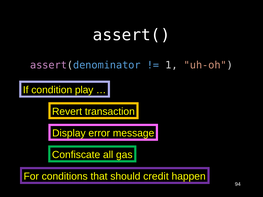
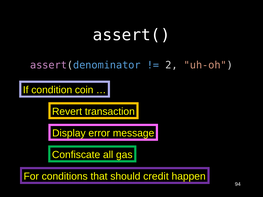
1: 1 -> 2 (171, 65)
play: play -> coin (84, 90)
